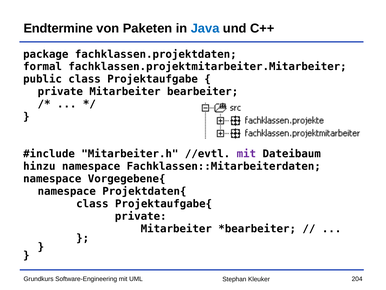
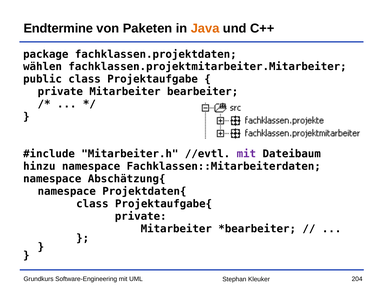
Java colour: blue -> orange (205, 28)
formal: formal -> wählen (43, 67)
Vorgegebene{: Vorgegebene{ -> Abschätzung{ (127, 179)
